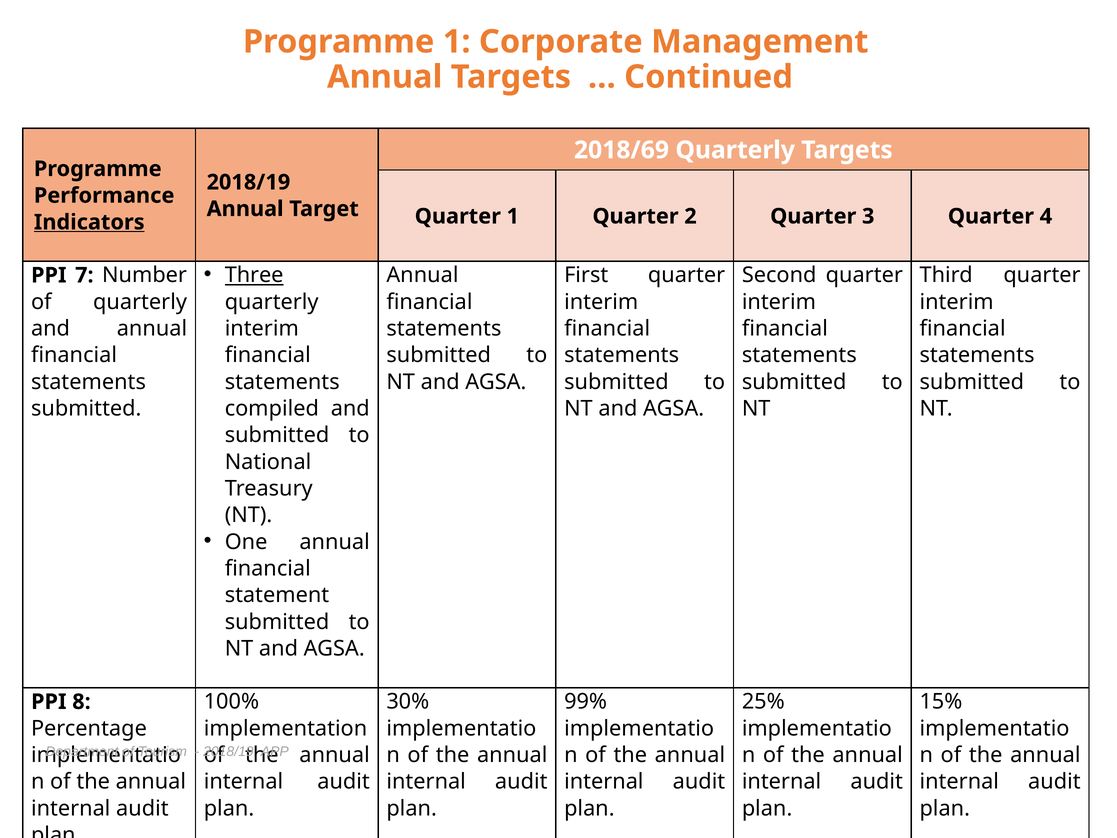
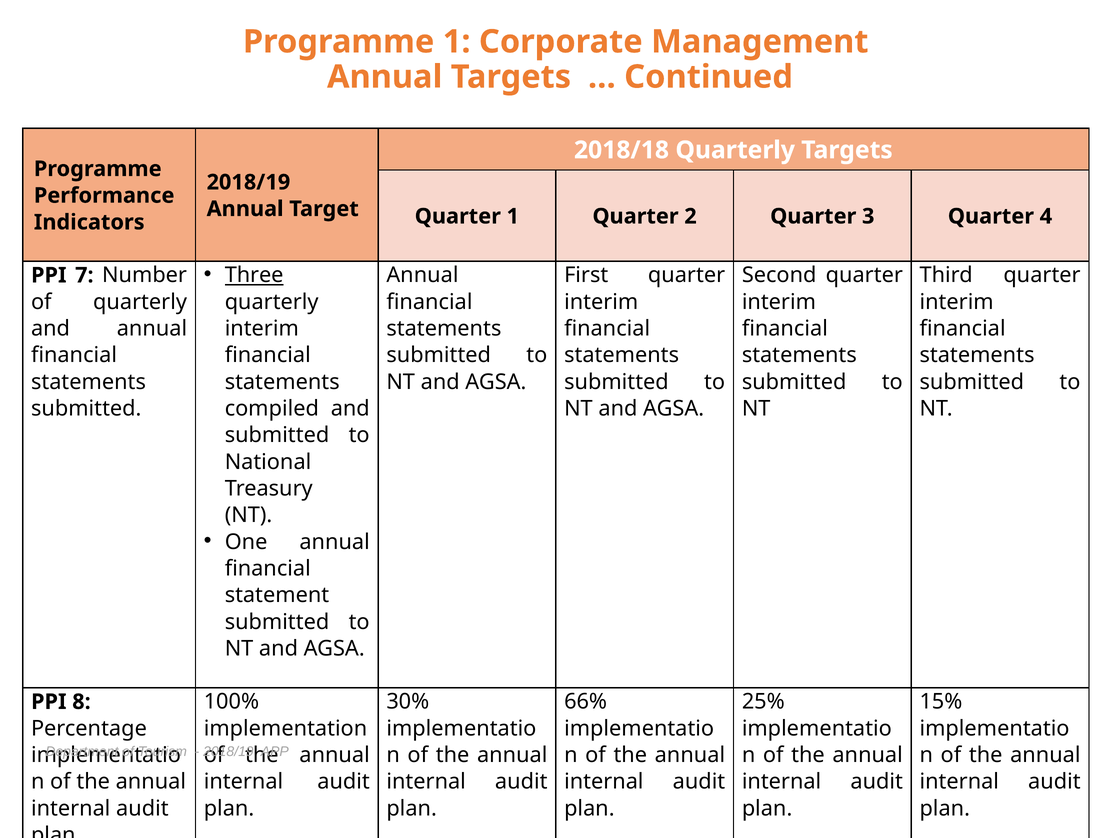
2018/69: 2018/69 -> 2018/18 (621, 150)
Indicators underline: present -> none (89, 222)
99%: 99% -> 66% (586, 702)
